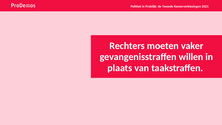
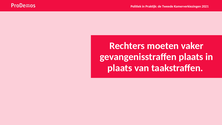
gevangenisstraffen willen: willen -> plaats (191, 57)
